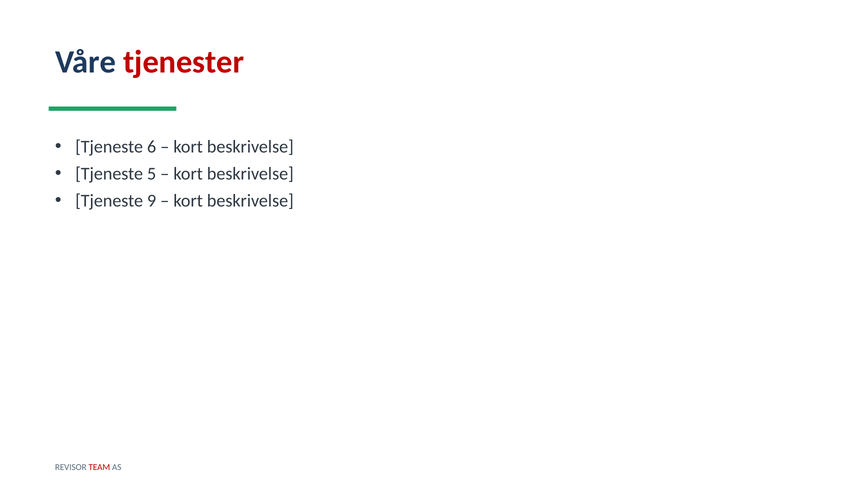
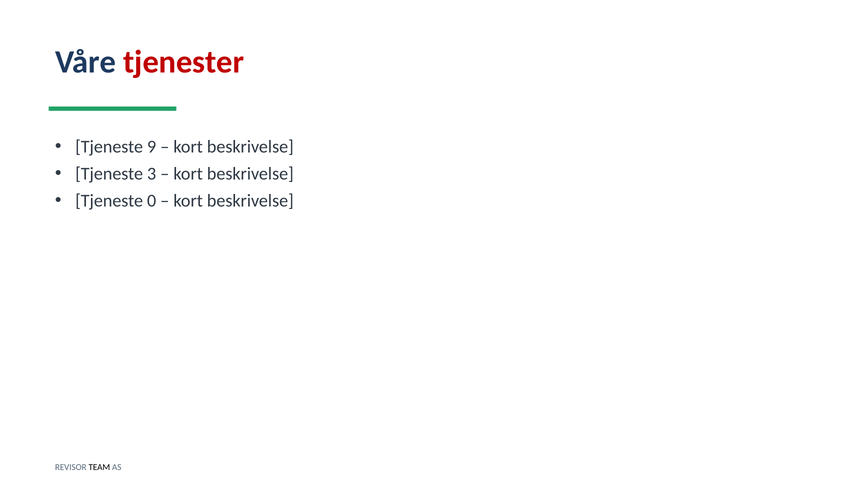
6: 6 -> 9 (152, 147)
5: 5 -> 3 (152, 174)
9: 9 -> 0 (152, 201)
TEAM colour: red -> black (99, 467)
